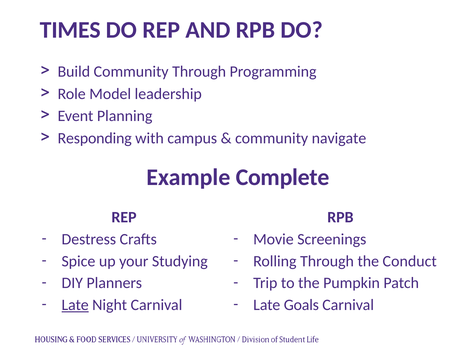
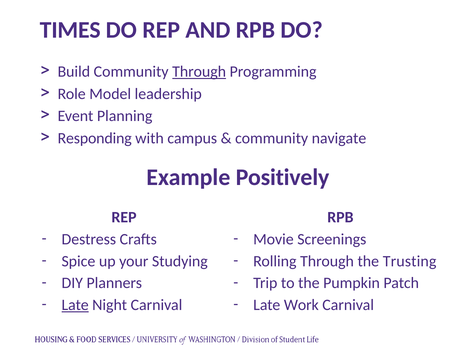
Through underline: none -> present (199, 72)
Complete: Complete -> Positively (283, 177)
Conduct: Conduct -> Trusting (410, 261)
Goals: Goals -> Work (301, 305)
